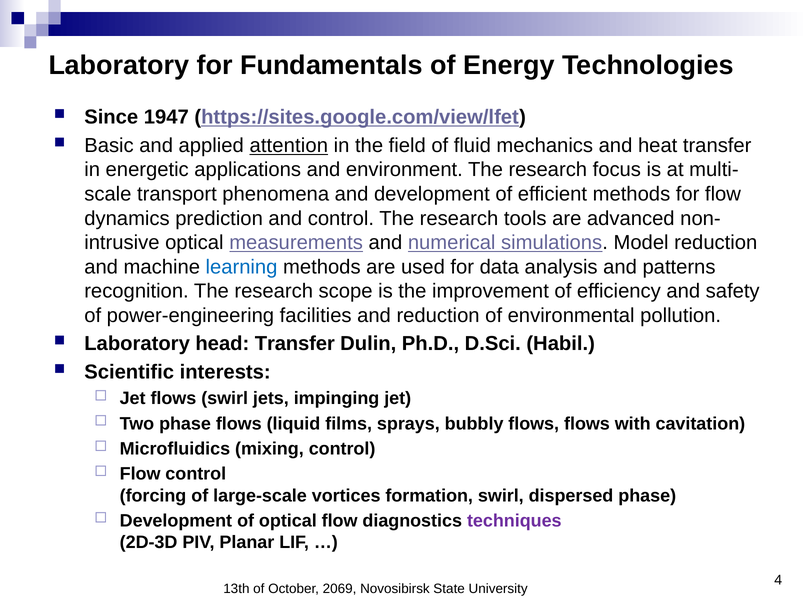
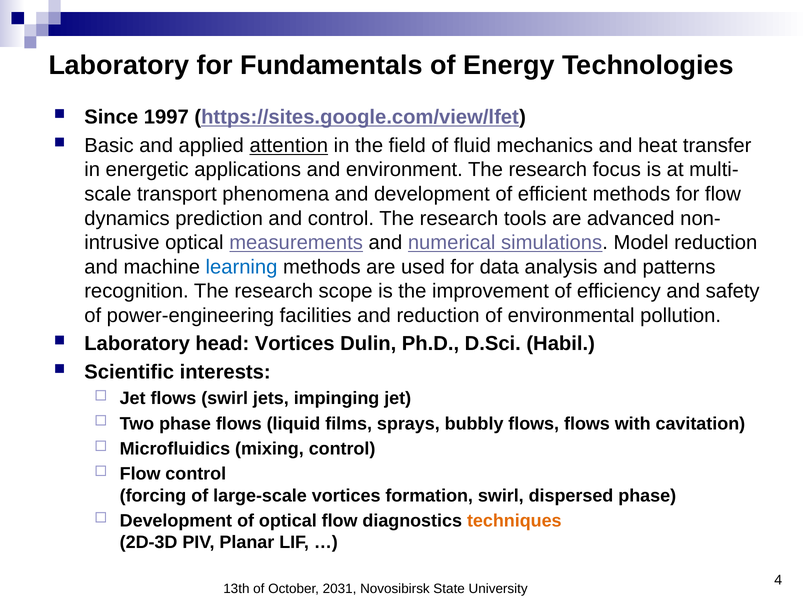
1947: 1947 -> 1997 (166, 117)
head Transfer: Transfer -> Vortices (295, 344)
techniques colour: purple -> orange (514, 521)
2069: 2069 -> 2031 (340, 588)
